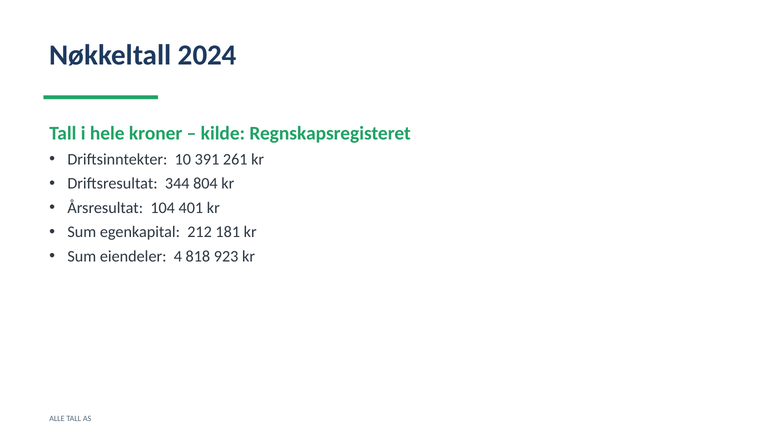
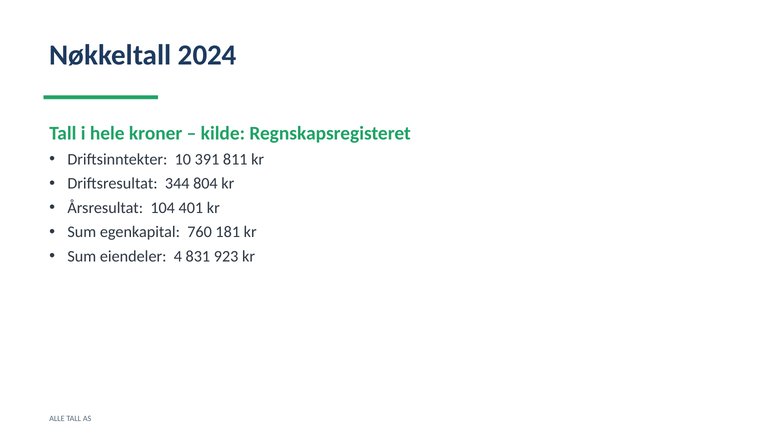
261: 261 -> 811 (235, 159)
212: 212 -> 760 (200, 232)
818: 818 -> 831 (198, 256)
